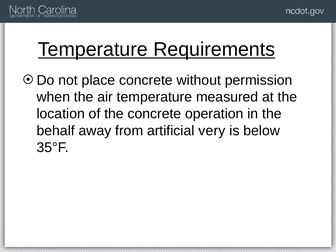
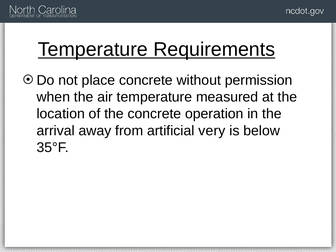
behalf: behalf -> arrival (56, 131)
